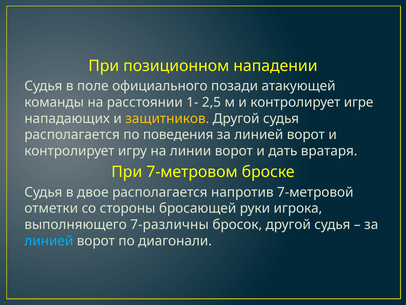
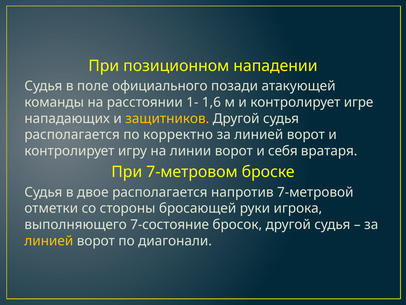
2,5: 2,5 -> 1,6 (211, 102)
поведения: поведения -> корректно (178, 135)
дать: дать -> себя (283, 151)
7-различны: 7-различны -> 7-состояние (170, 224)
линией colour: light blue -> yellow (49, 241)
